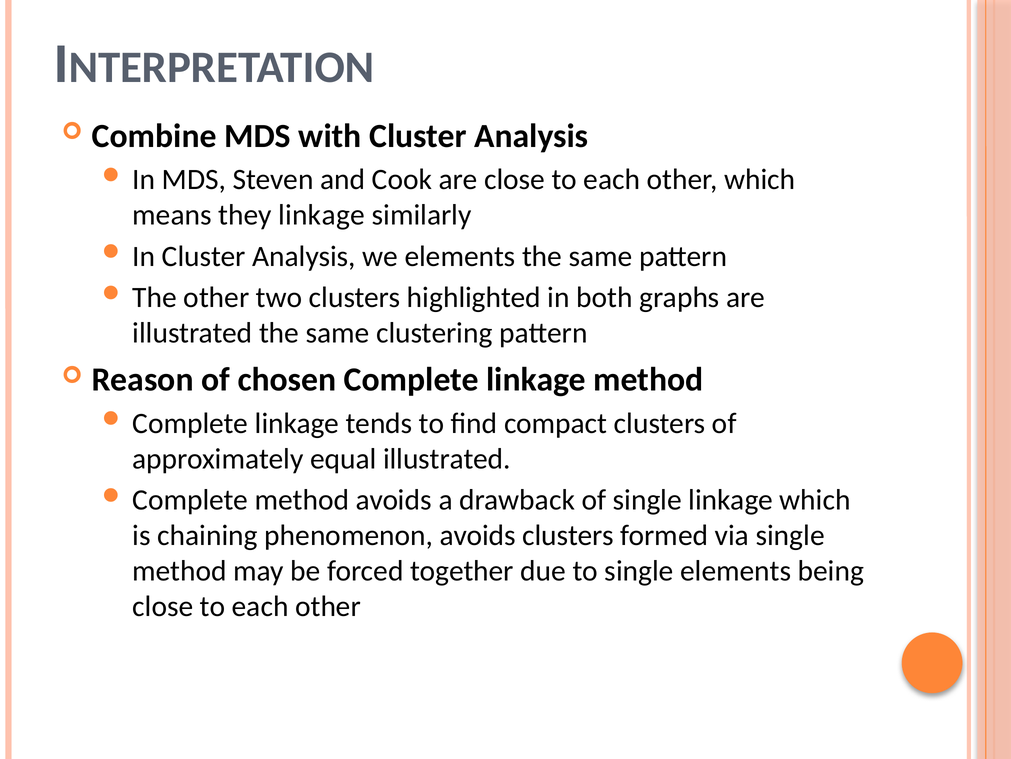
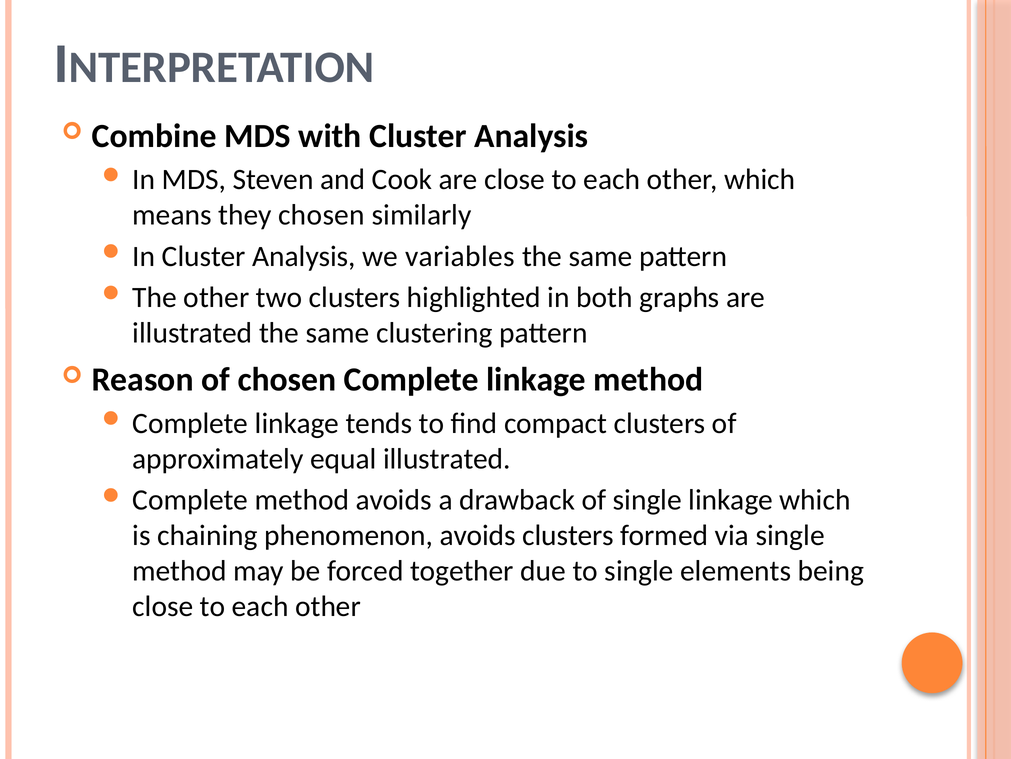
they linkage: linkage -> chosen (321, 215)
we elements: elements -> variables (460, 256)
